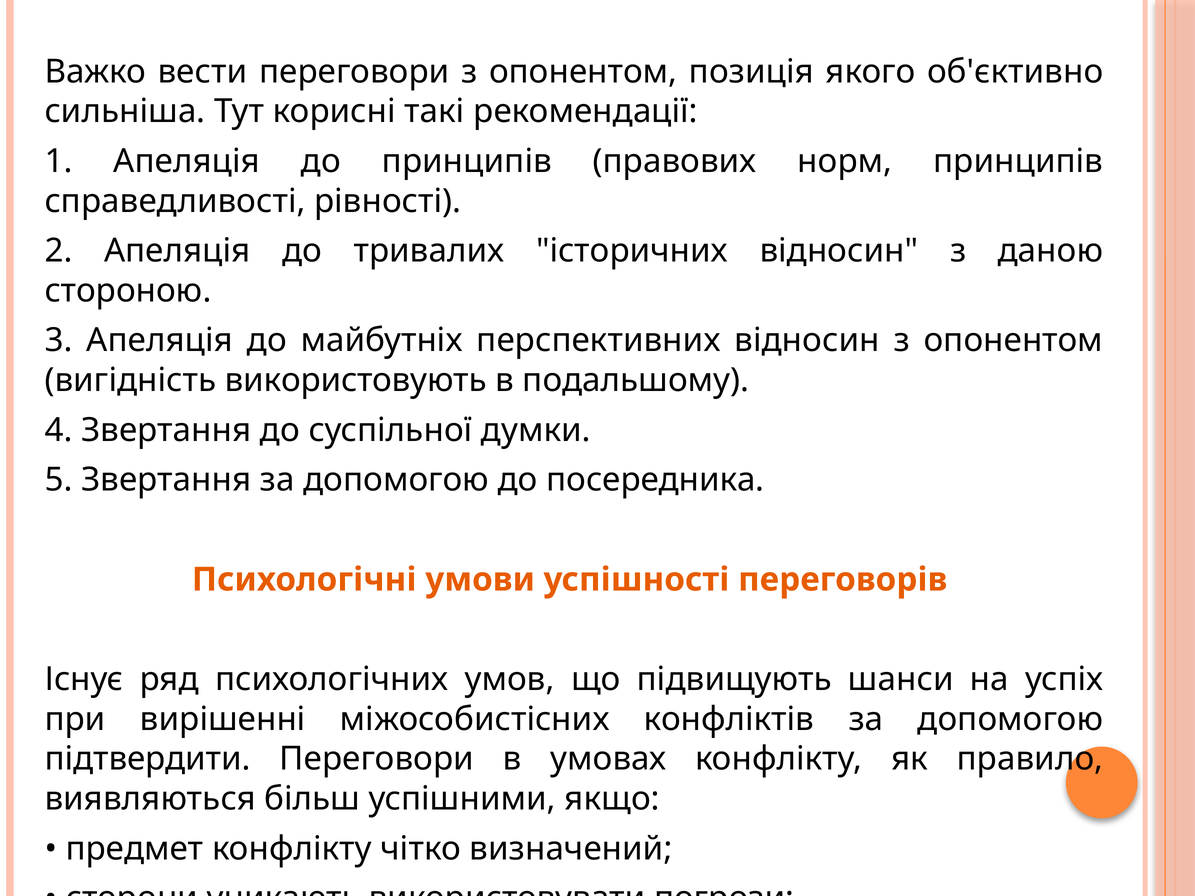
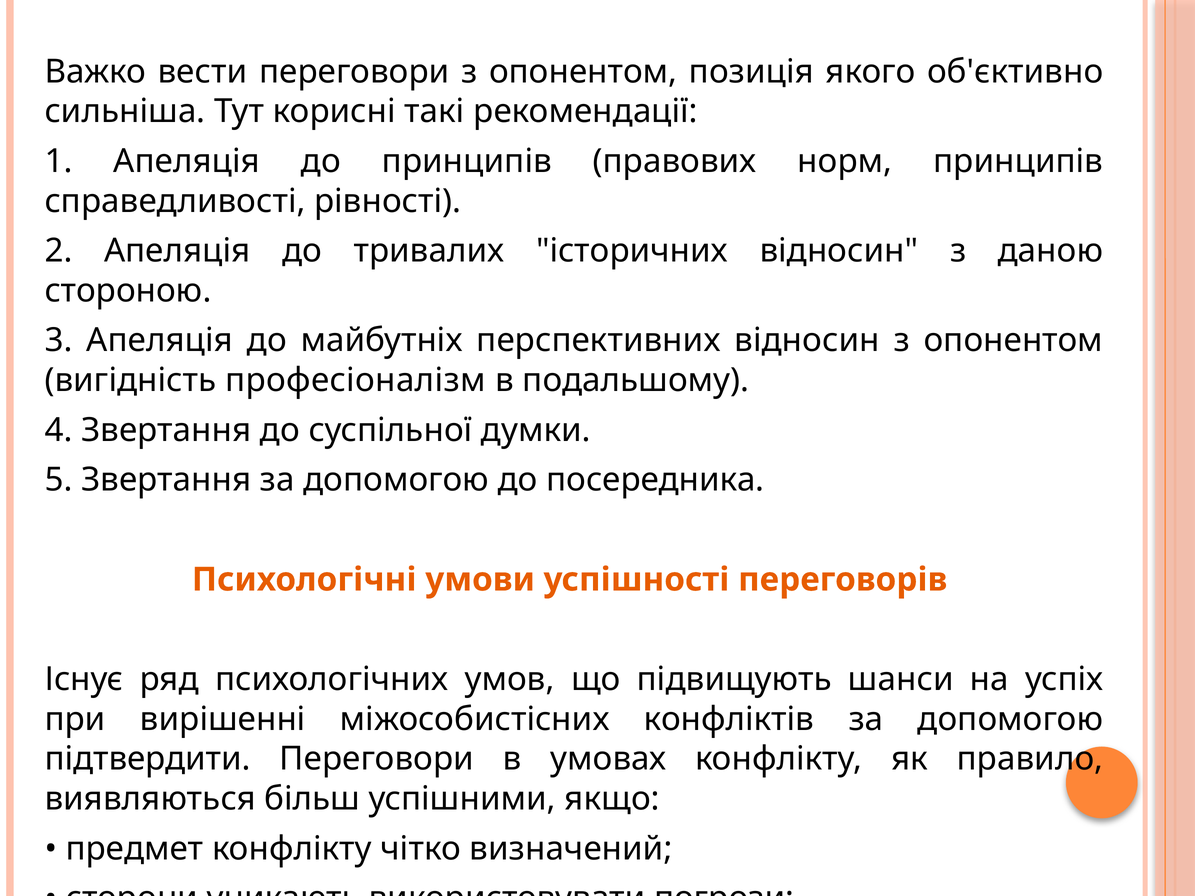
використовують: використовують -> професіоналізм (356, 380)
